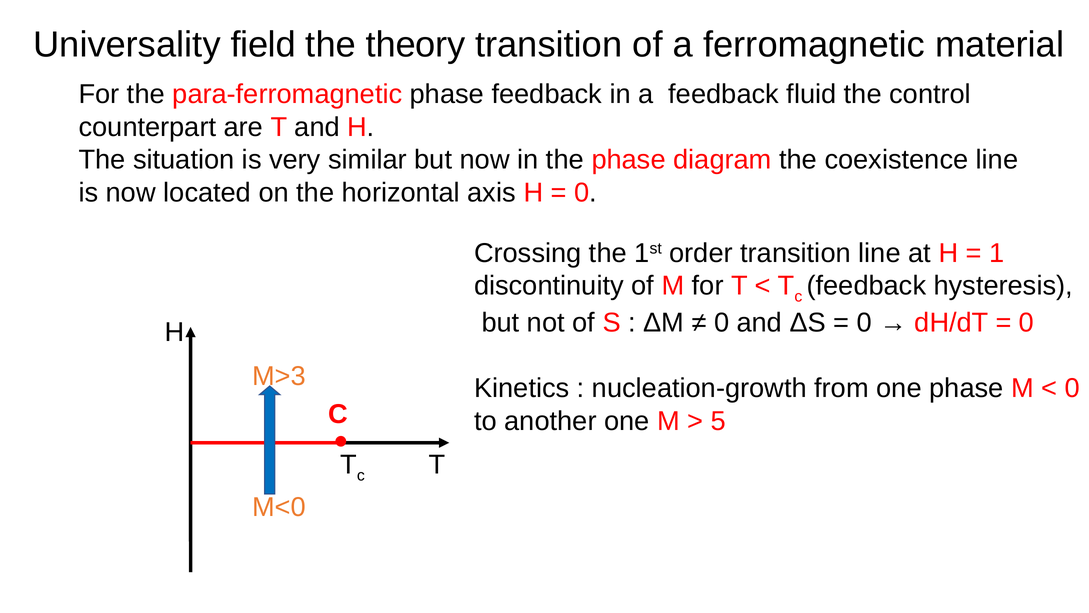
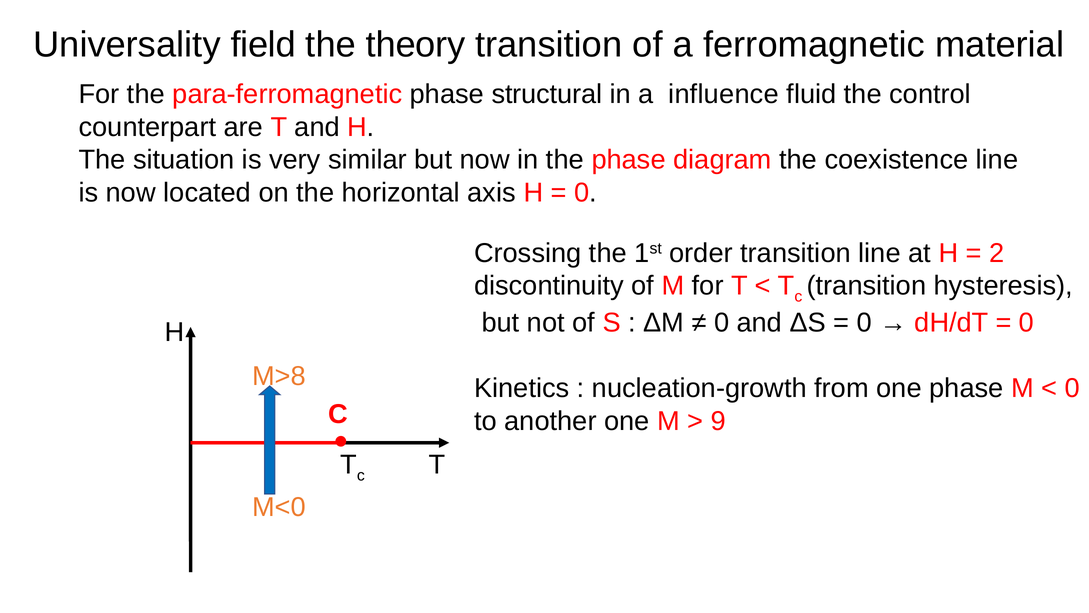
phase feedback: feedback -> structural (547, 94)
a feedback: feedback -> influence (724, 94)
1: 1 -> 2 (997, 253)
c feedback: feedback -> transition (866, 286)
M>3: M>3 -> M>8 (279, 376)
5: 5 -> 9 (718, 421)
